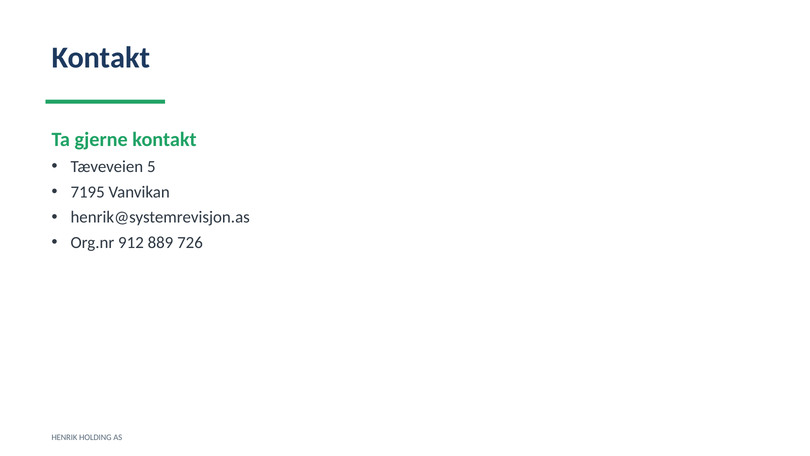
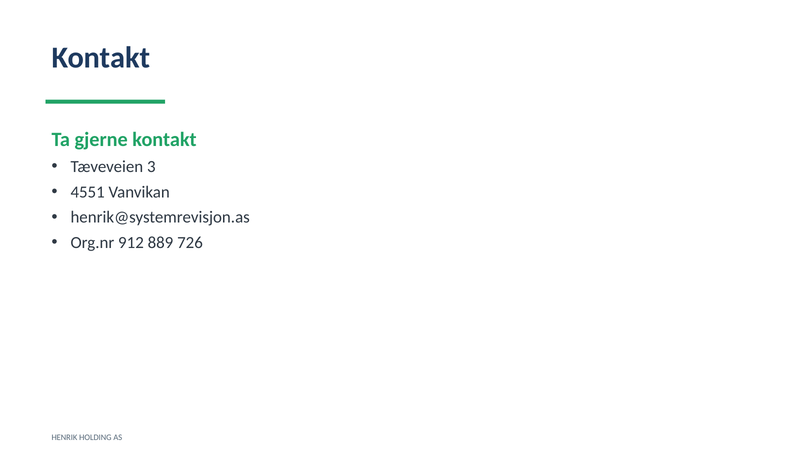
5: 5 -> 3 (151, 167)
7195: 7195 -> 4551 (88, 192)
